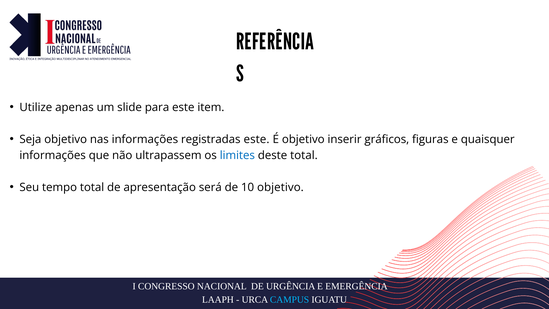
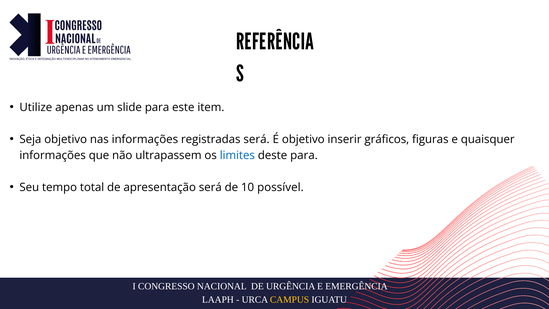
registradas este: este -> será (257, 139)
deste total: total -> para (304, 155)
10 objetivo: objetivo -> possível (280, 187)
CAMPUS colour: light blue -> yellow (290, 299)
